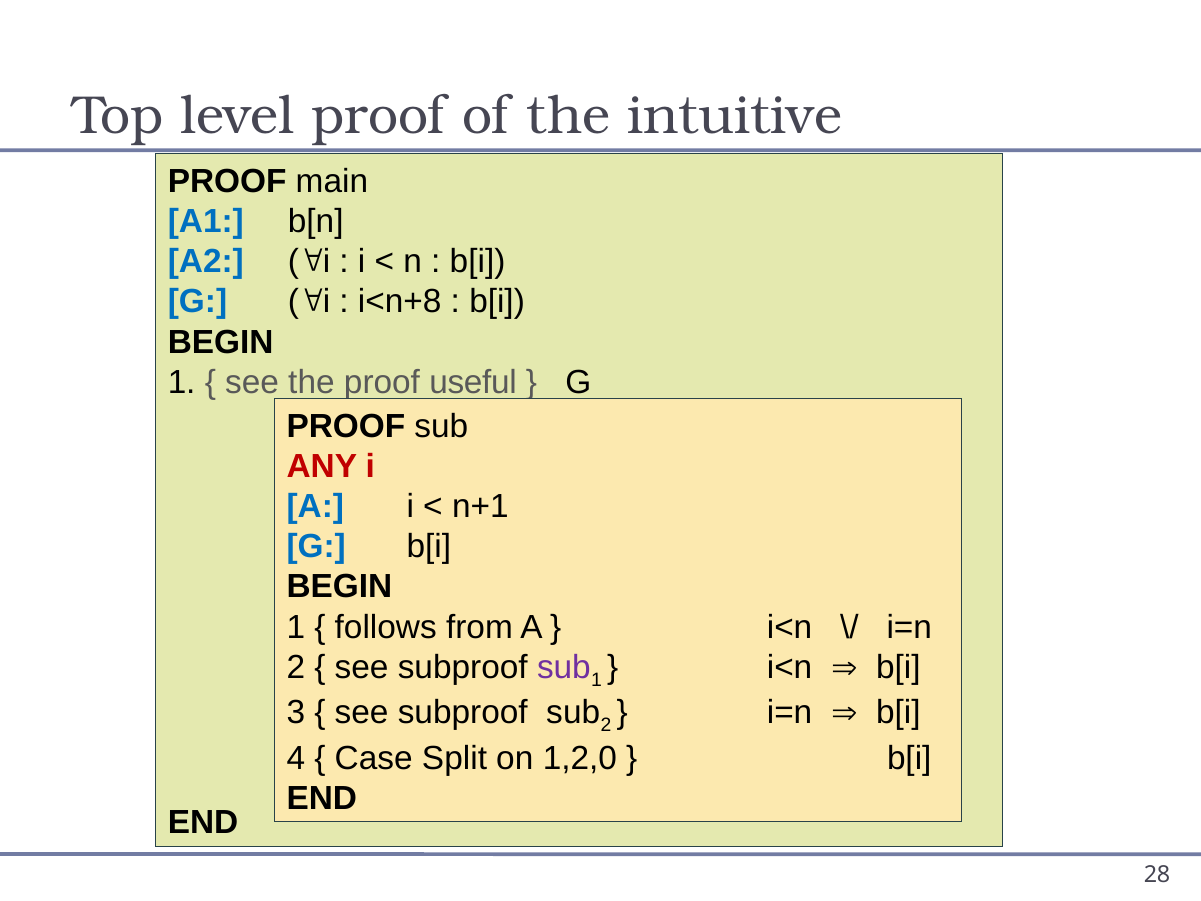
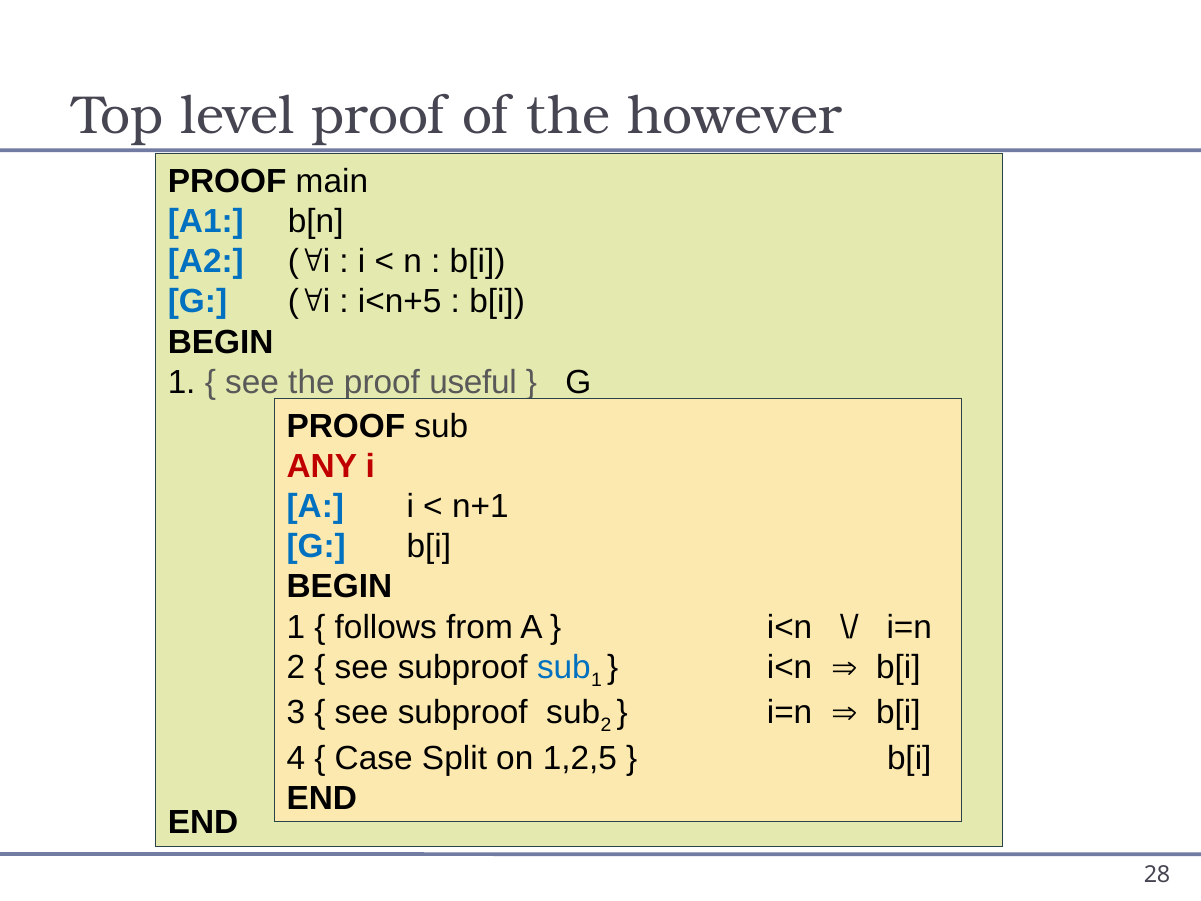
intuitive: intuitive -> however (735, 116)
i<n+8: i<n+8 -> i<n+5 (400, 302)
sub colour: purple -> blue (564, 667)
1,2,0: 1,2,0 -> 1,2,5 (580, 758)
